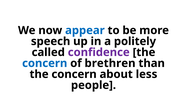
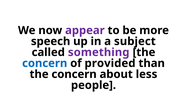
appear colour: blue -> purple (85, 30)
politely: politely -> subject (135, 41)
confidence: confidence -> something (99, 52)
brethren: brethren -> provided (110, 63)
